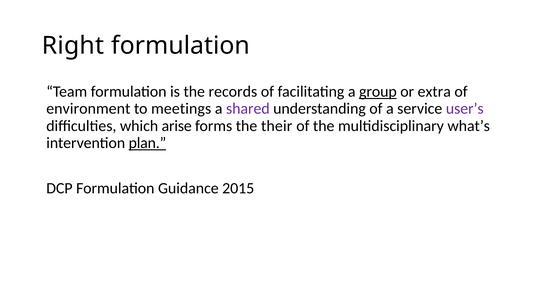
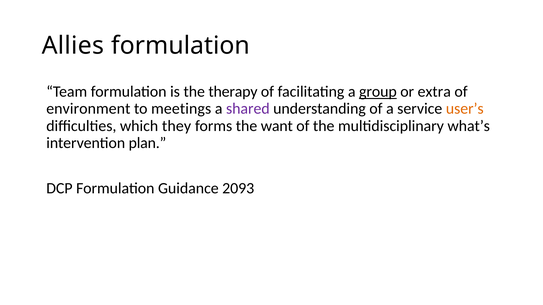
Right: Right -> Allies (73, 46)
records: records -> therapy (233, 92)
user’s colour: purple -> orange (465, 109)
arise: arise -> they (177, 126)
their: their -> want (277, 126)
plan underline: present -> none (147, 143)
2015: 2015 -> 2093 (238, 189)
